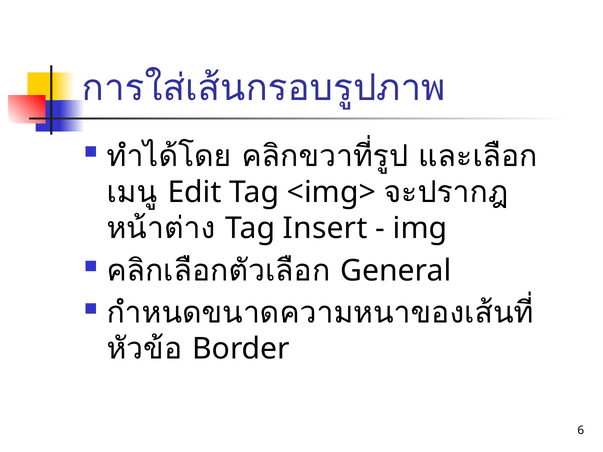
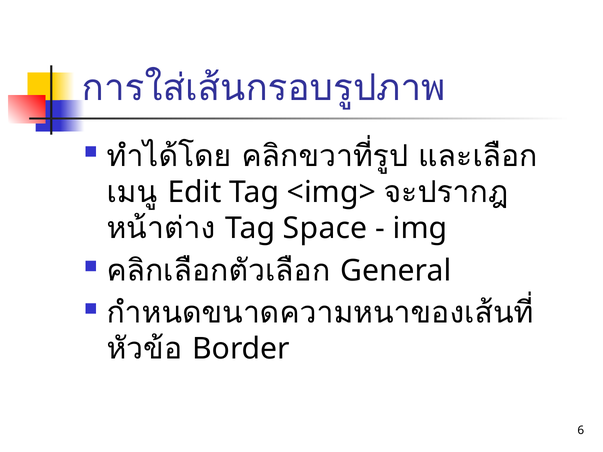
Insert: Insert -> Space (325, 229)
